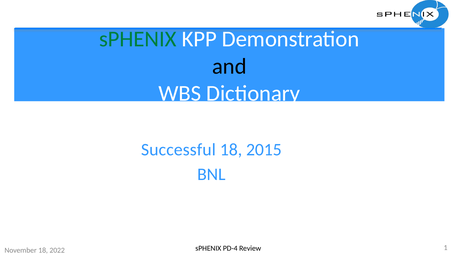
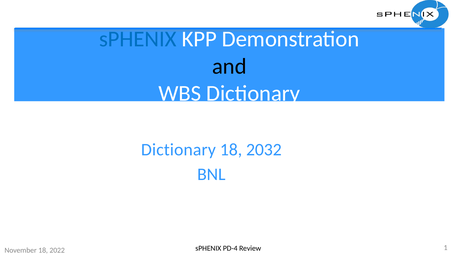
sPHENIX colour: green -> blue (138, 39)
Successful: Successful -> Dictionary (178, 150)
2015: 2015 -> 2032 (264, 150)
